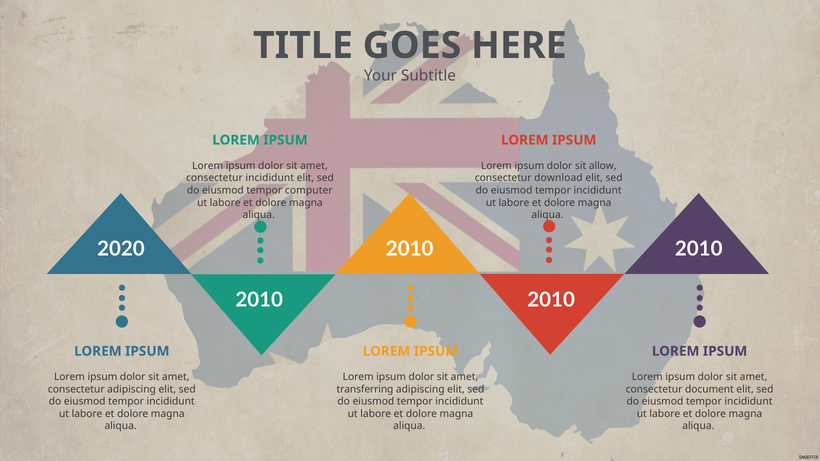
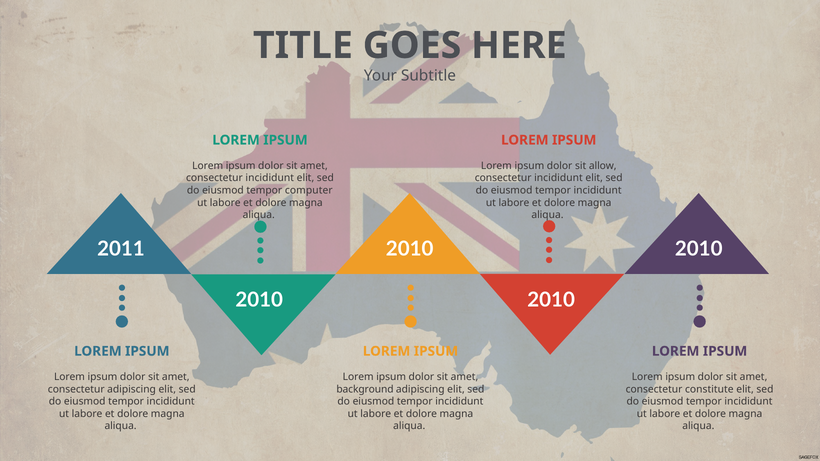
download: download -> incididunt (558, 178)
2020: 2020 -> 2011 (121, 249)
transferring: transferring -> background (365, 389)
document: document -> constitute (709, 389)
